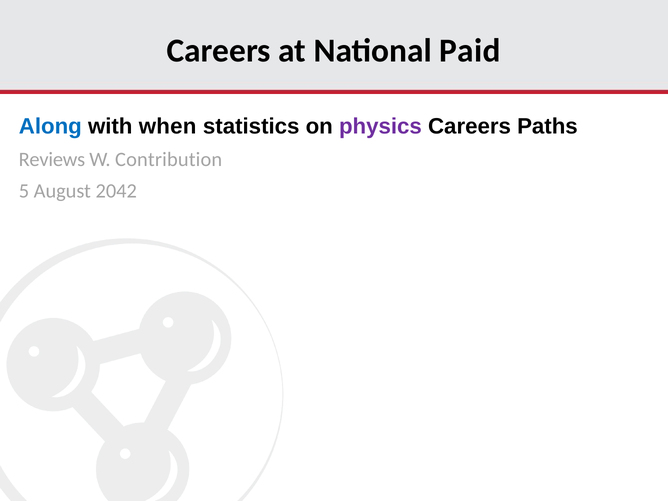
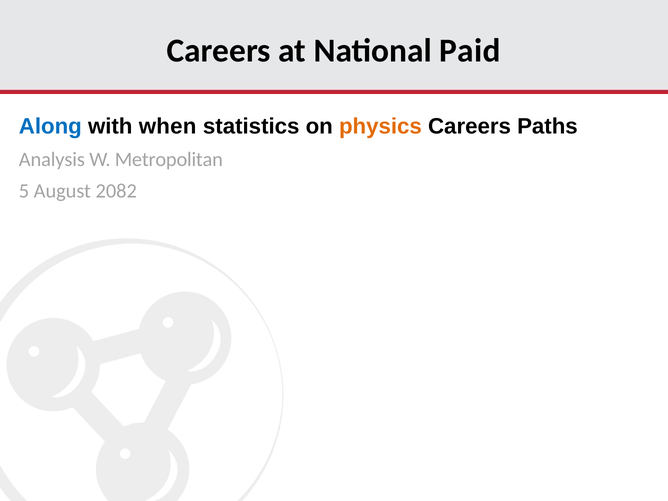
physics colour: purple -> orange (380, 126)
Reviews: Reviews -> Analysis (52, 160)
Contribution: Contribution -> Metropolitan (169, 160)
2042: 2042 -> 2082 (116, 191)
